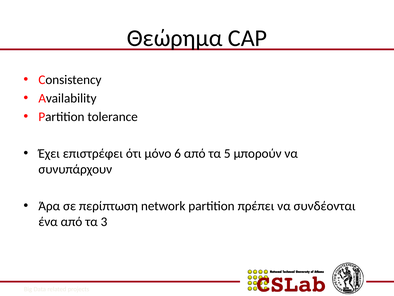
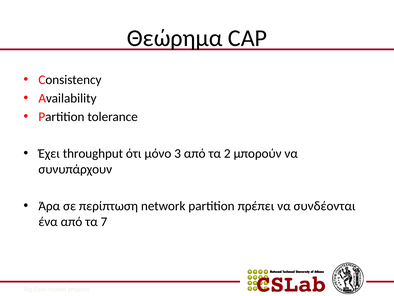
επιστρέφει: επιστρέφει -> throughput (93, 153)
6: 6 -> 3 (178, 153)
5: 5 -> 2 (227, 153)
3: 3 -> 7 (104, 222)
